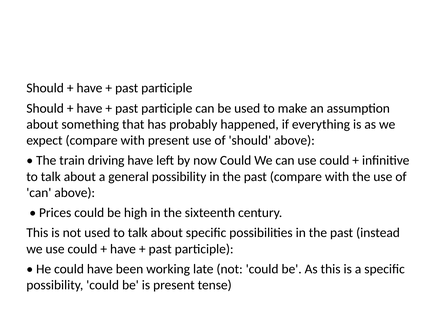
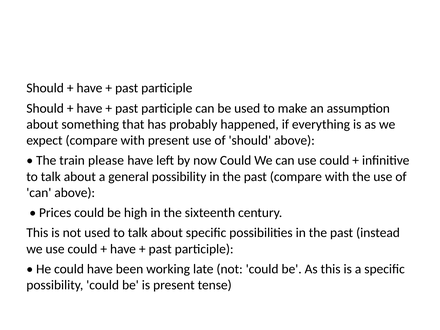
driving: driving -> please (106, 161)
